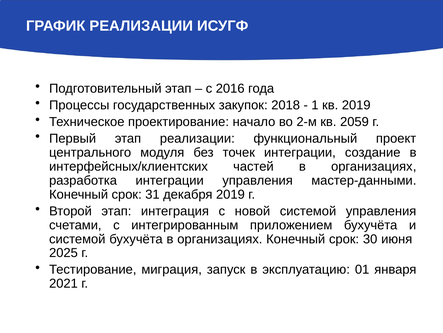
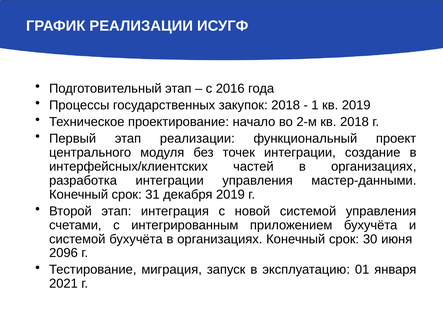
кв 2059: 2059 -> 2018 (354, 122)
2025: 2025 -> 2096 (63, 252)
